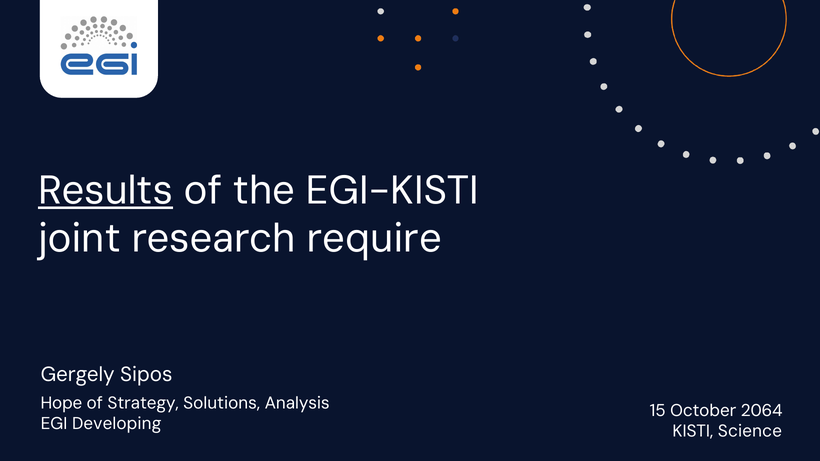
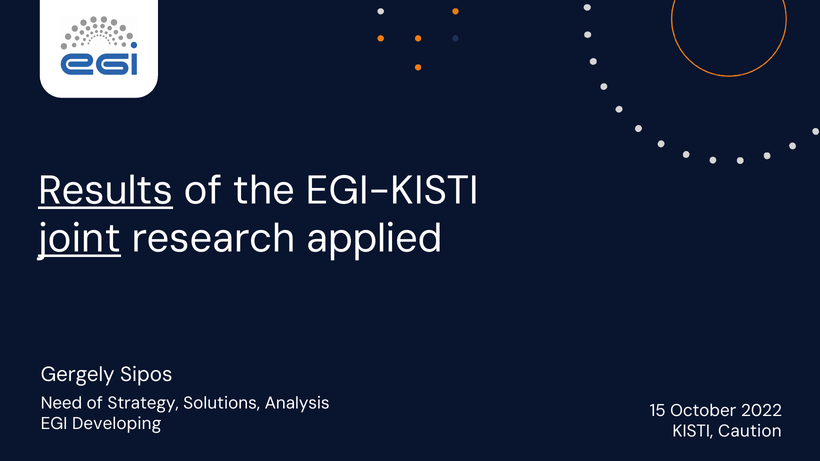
joint underline: none -> present (79, 239)
require: require -> applied (374, 239)
Hope: Hope -> Need (61, 403)
2064: 2064 -> 2022 (762, 411)
Science: Science -> Caution (750, 431)
